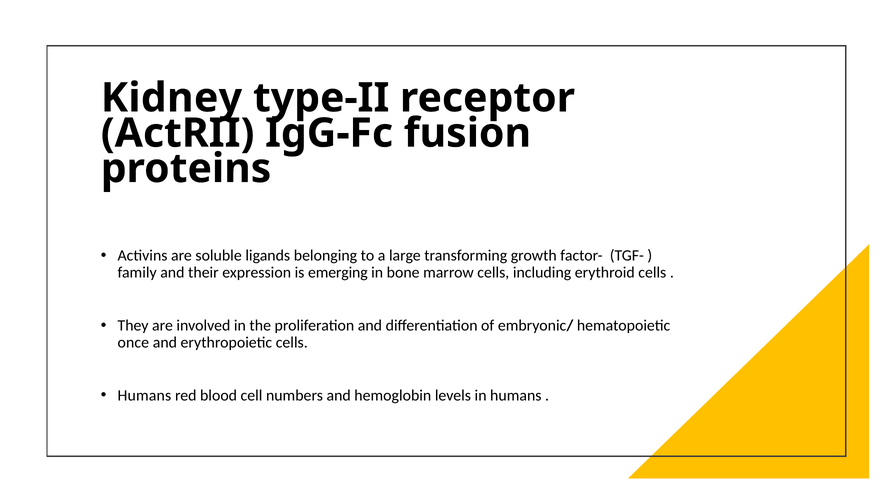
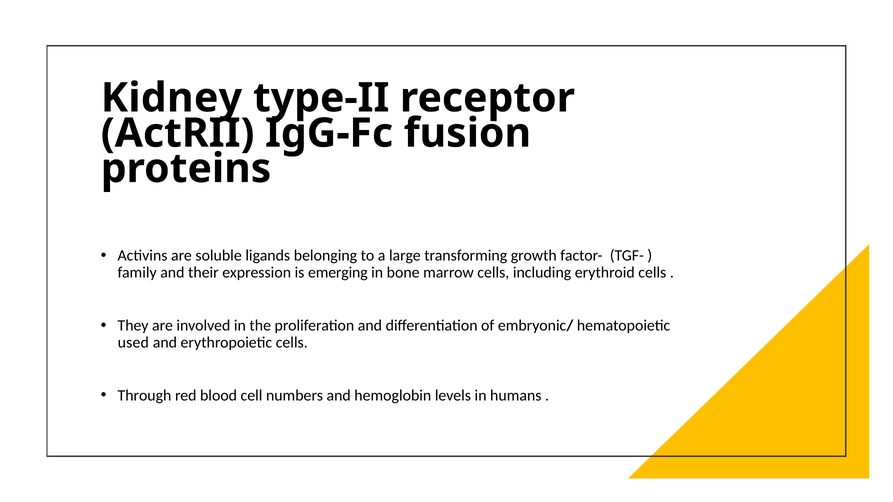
once: once -> used (133, 343)
Humans: Humans -> Through (144, 396)
